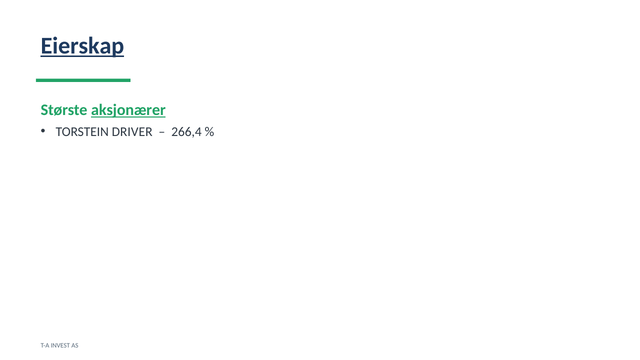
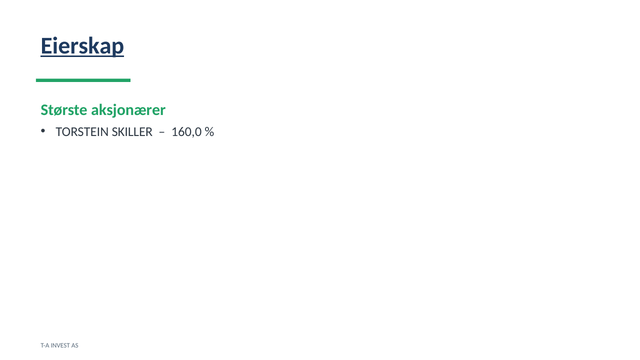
aksjonærer underline: present -> none (128, 110)
DRIVER: DRIVER -> SKILLER (132, 132)
266,4: 266,4 -> 160,0 (186, 132)
